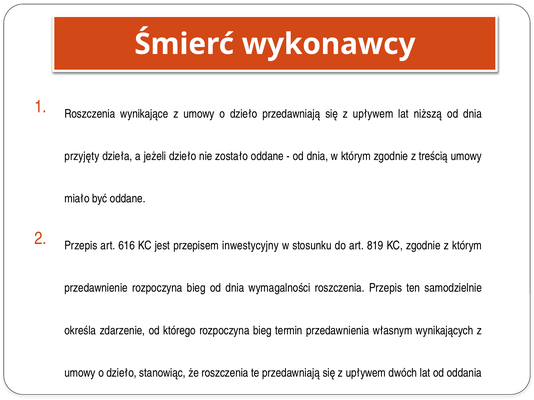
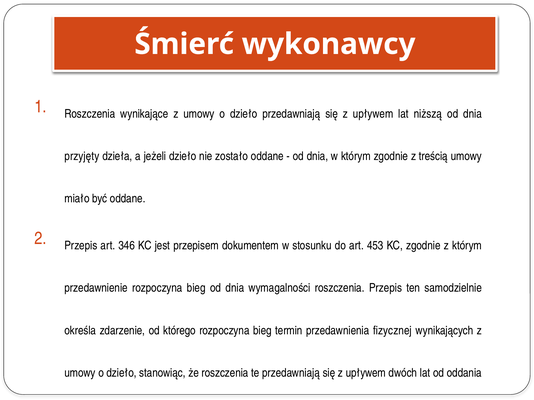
616: 616 -> 346 (127, 246)
inwestycyjny: inwestycyjny -> dokumentem (250, 246)
819: 819 -> 453 (375, 246)
własnym: własnym -> fizycznej (392, 331)
